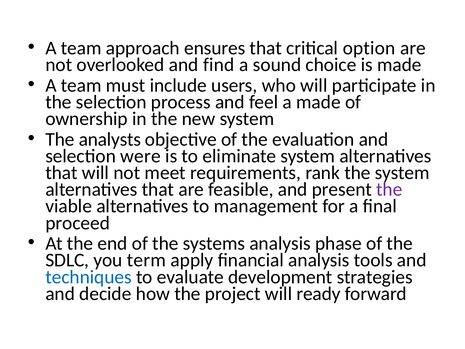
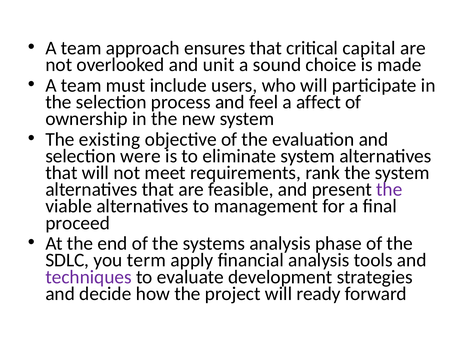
option: option -> capital (369, 48)
find: find -> unit (219, 65)
a made: made -> affect (318, 102)
analysts: analysts -> existing (110, 139)
techniques colour: blue -> purple (89, 277)
